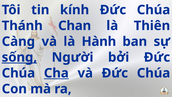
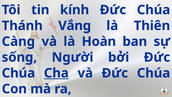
Chan: Chan -> Vắng (75, 26)
Hành: Hành -> Hoàn (99, 41)
sống underline: present -> none (19, 57)
